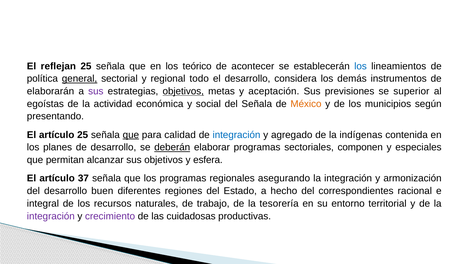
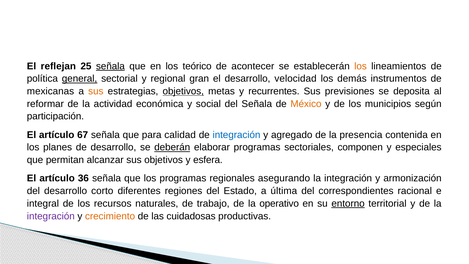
señala underline: none -> present (110, 66)
los colour: blue -> orange (361, 66)
todo: todo -> gran (199, 79)
considera: considera -> velocidad (296, 79)
elaborarán: elaborarán -> mexicanas (51, 91)
sus colour: purple -> orange (96, 91)
aceptación: aceptación -> recurrentes (274, 91)
superior: superior -> deposita (411, 91)
egoístas: egoístas -> reformar (45, 104)
presentando: presentando -> participación (55, 116)
artículo 25: 25 -> 67 (83, 135)
que underline: present -> none (131, 135)
indígenas: indígenas -> presencia (361, 135)
37: 37 -> 36 (83, 178)
buen: buen -> corto (102, 191)
hecho: hecho -> última (284, 191)
tesorería: tesorería -> operativo (279, 203)
entorno underline: none -> present (348, 203)
crecimiento colour: purple -> orange (110, 216)
